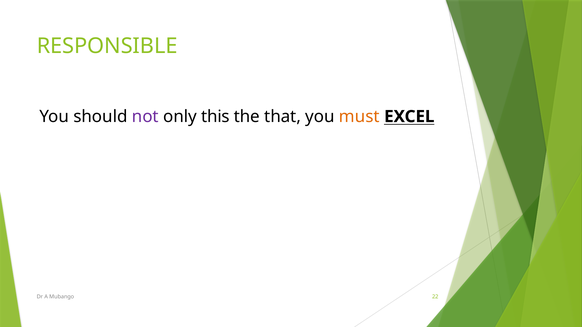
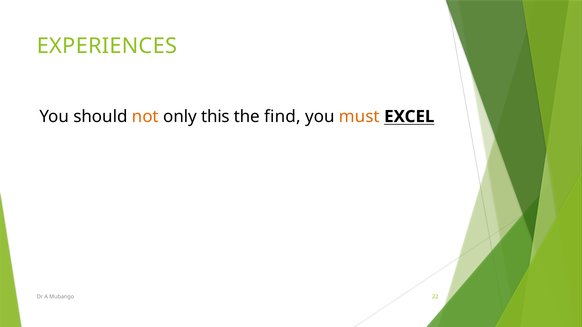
RESPONSIBLE: RESPONSIBLE -> EXPERIENCES (107, 46)
not colour: purple -> orange (145, 117)
that: that -> find (282, 117)
